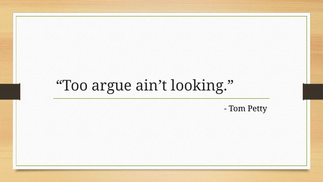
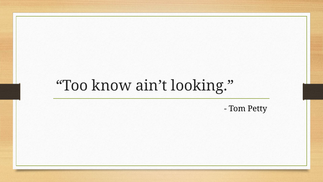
argue: argue -> know (112, 86)
